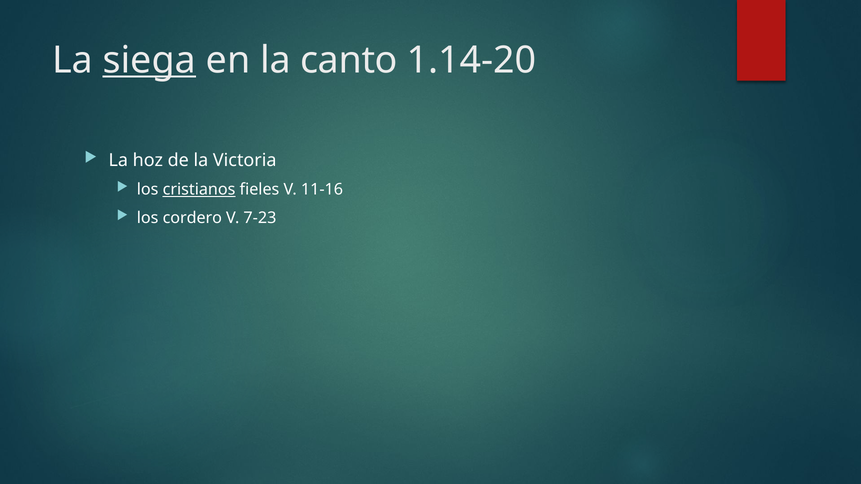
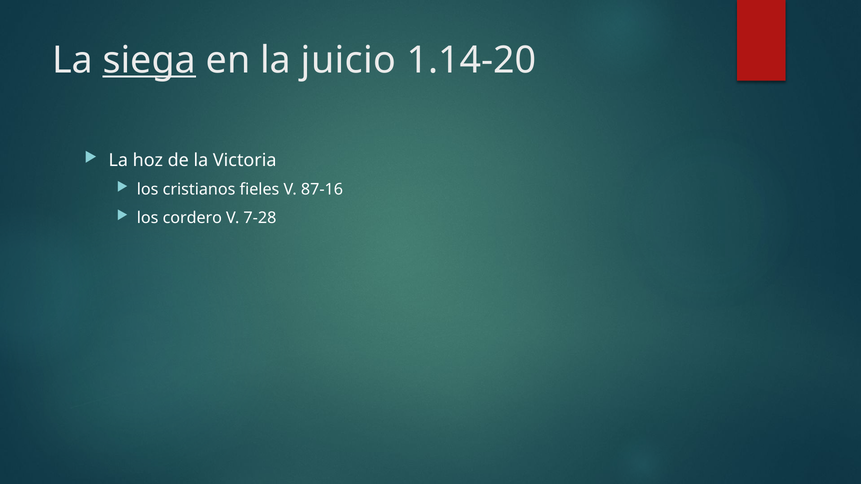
canto: canto -> juicio (349, 60)
cristianos underline: present -> none (199, 190)
11-16: 11-16 -> 87-16 (322, 190)
7-23: 7-23 -> 7-28 (260, 218)
